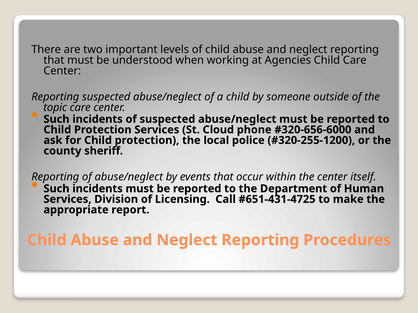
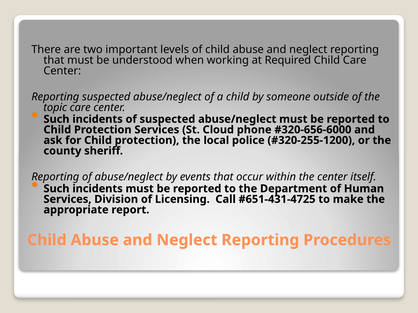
Agencies: Agencies -> Required (288, 60)
